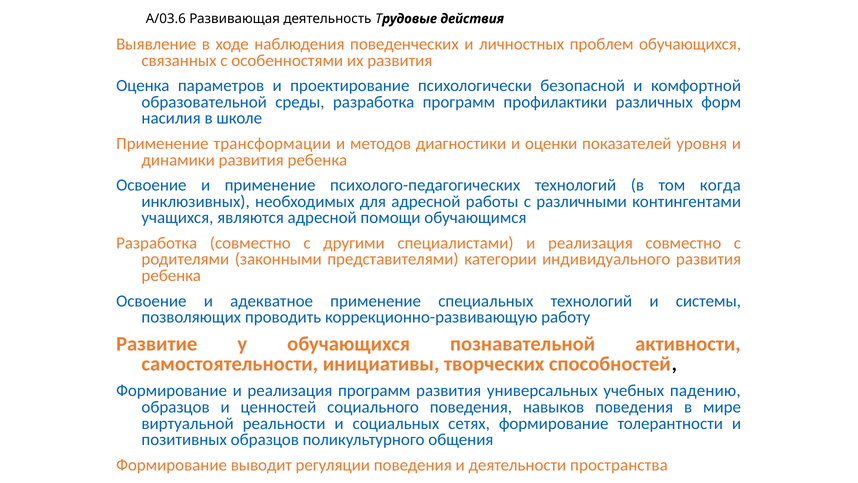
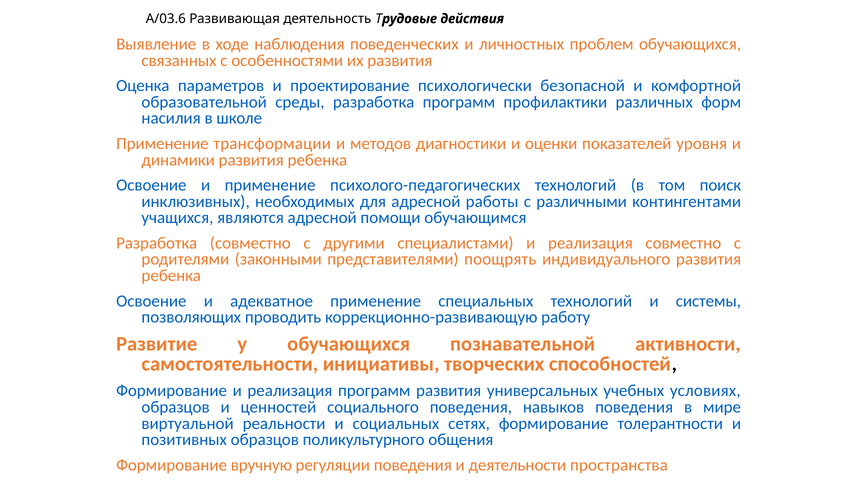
когда: когда -> поиск (720, 185)
категории: категории -> поощрять (500, 259)
падению: падению -> условиях (705, 391)
выводит: выводит -> вручную (261, 465)
